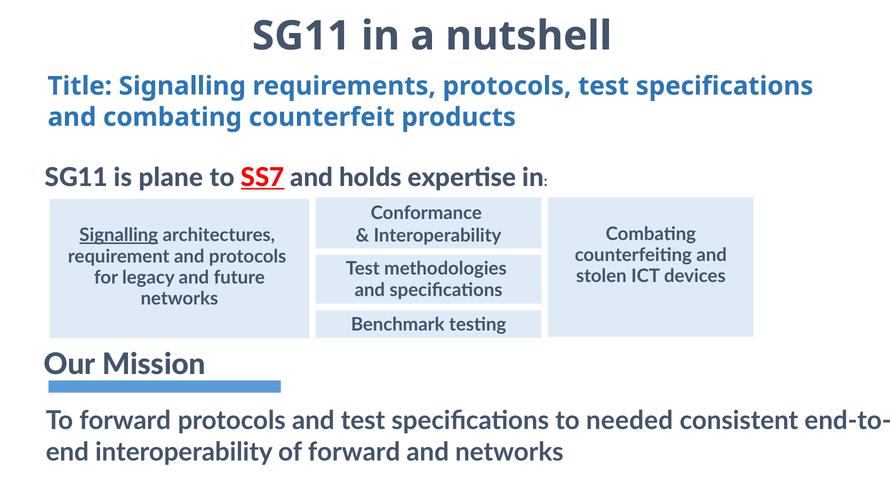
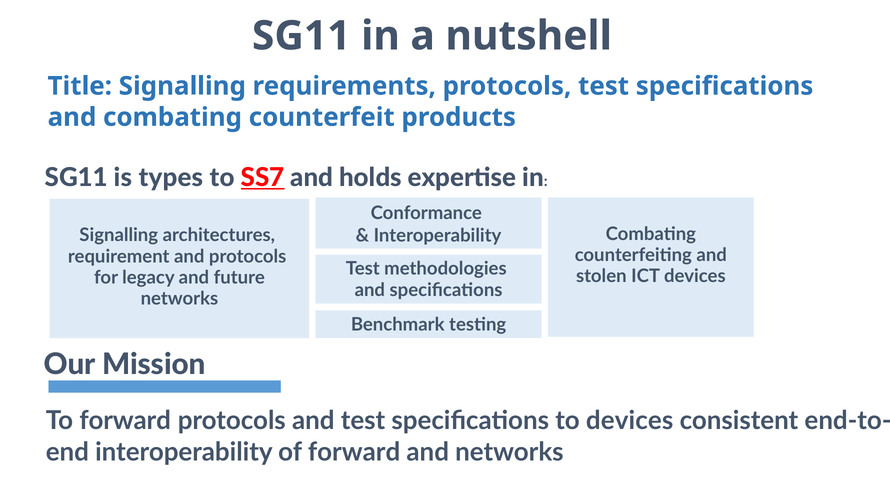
plane: plane -> types (171, 178)
Signalling underline: present -> none (119, 235)
to needed: needed -> devices (630, 420)
